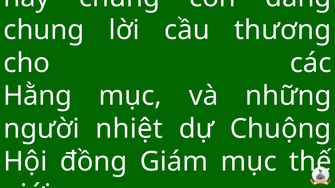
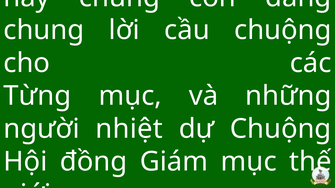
cầu thương: thương -> chuộng (283, 30)
Hằng: Hằng -> Từng (37, 96)
